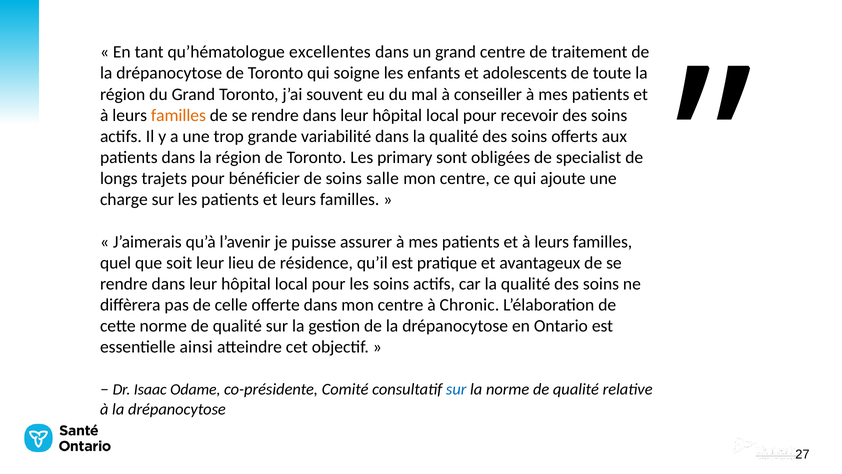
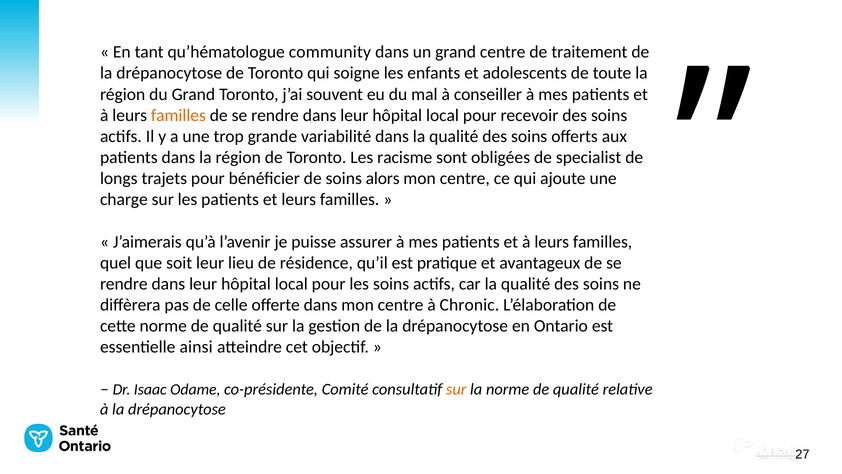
excellentes: excellentes -> community (330, 52)
primary: primary -> racisme (405, 157)
salle: salle -> alors (383, 178)
sur colour: blue -> orange (456, 389)
